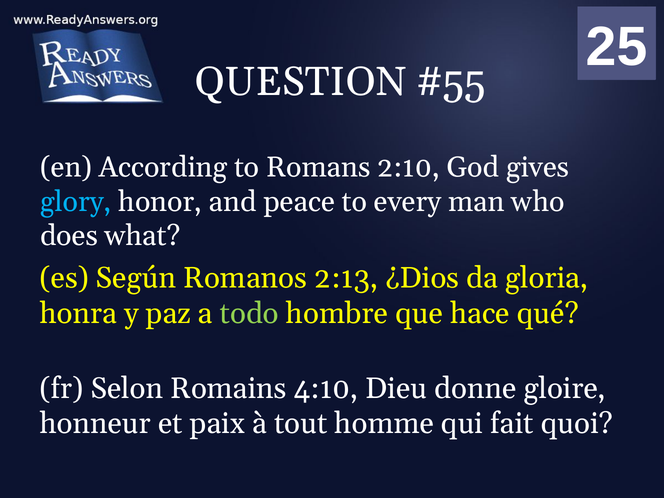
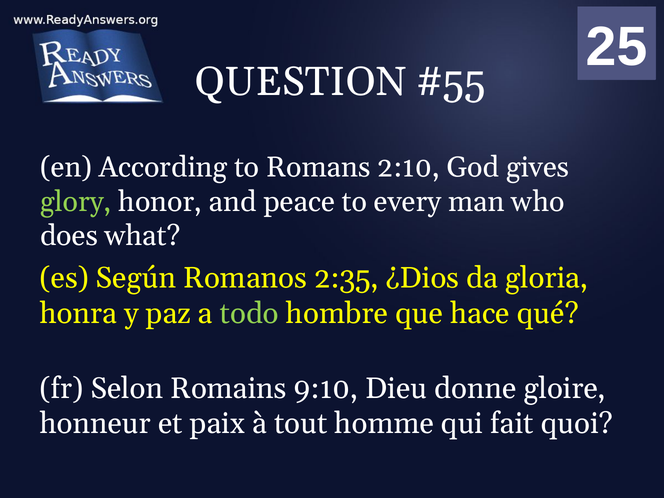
glory colour: light blue -> light green (76, 202)
2:13: 2:13 -> 2:35 (346, 278)
4:10: 4:10 -> 9:10 (326, 388)
